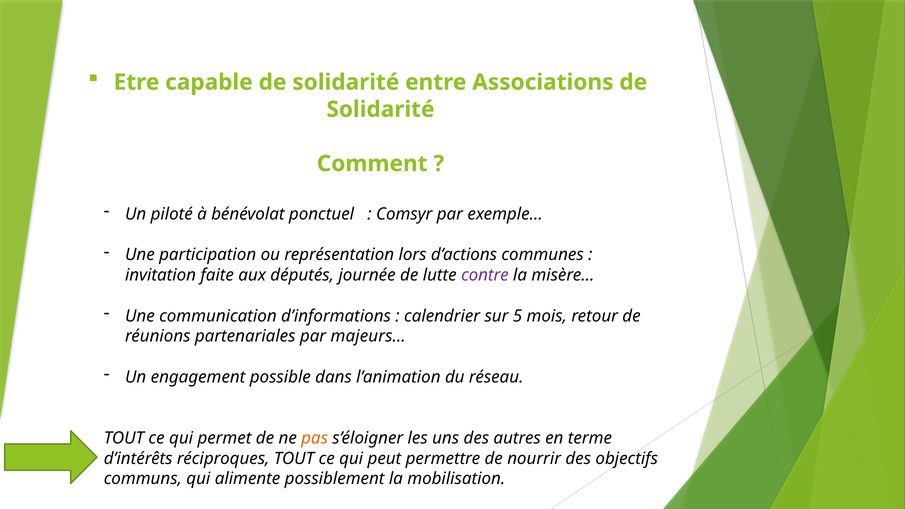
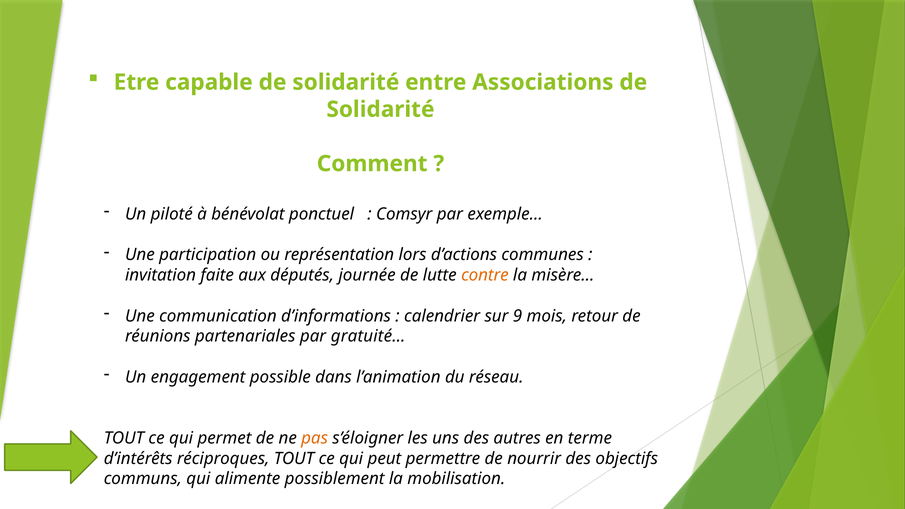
contre colour: purple -> orange (485, 275)
5: 5 -> 9 (517, 316)
majeurs…: majeurs… -> gratuité… (368, 336)
